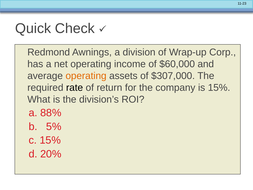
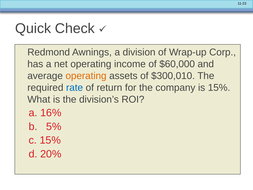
$307,000: $307,000 -> $300,010 (173, 76)
rate colour: black -> blue (75, 88)
88%: 88% -> 16% (51, 113)
